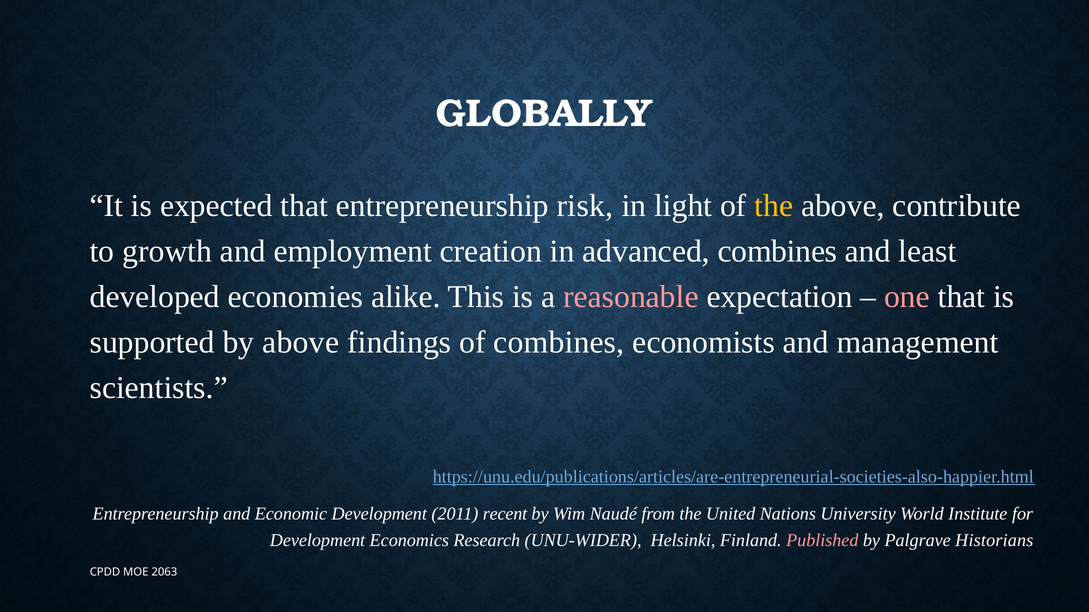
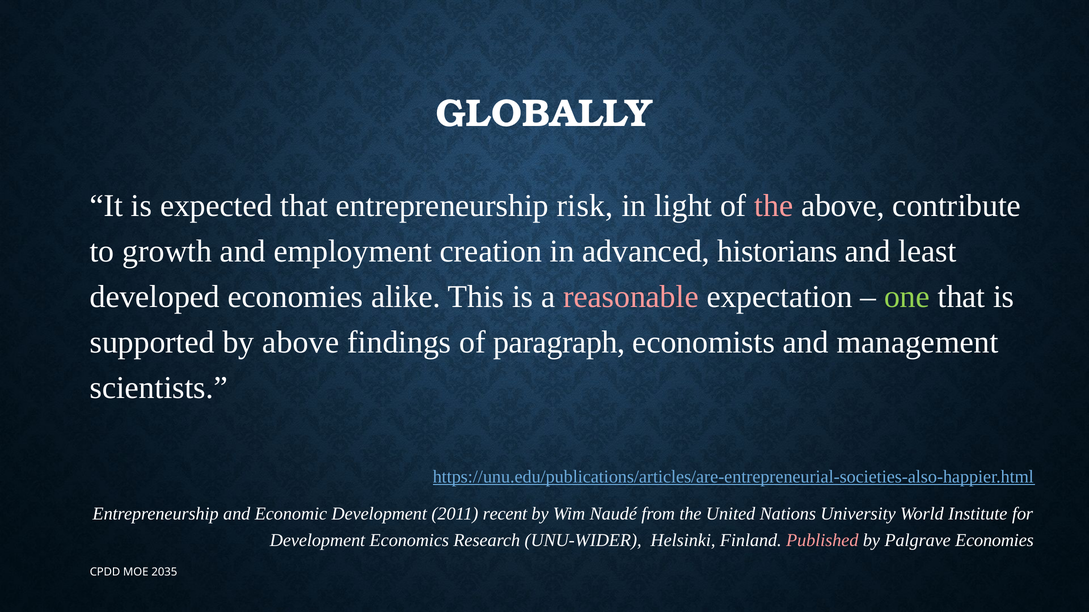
the colour: yellow -> pink (774, 206)
advanced combines: combines -> historians (777, 251)
one colour: pink -> light green (907, 297)
of combines: combines -> paragraph (559, 343)
Palgrave Historians: Historians -> Economies (994, 541)
2063: 2063 -> 2035 (164, 573)
